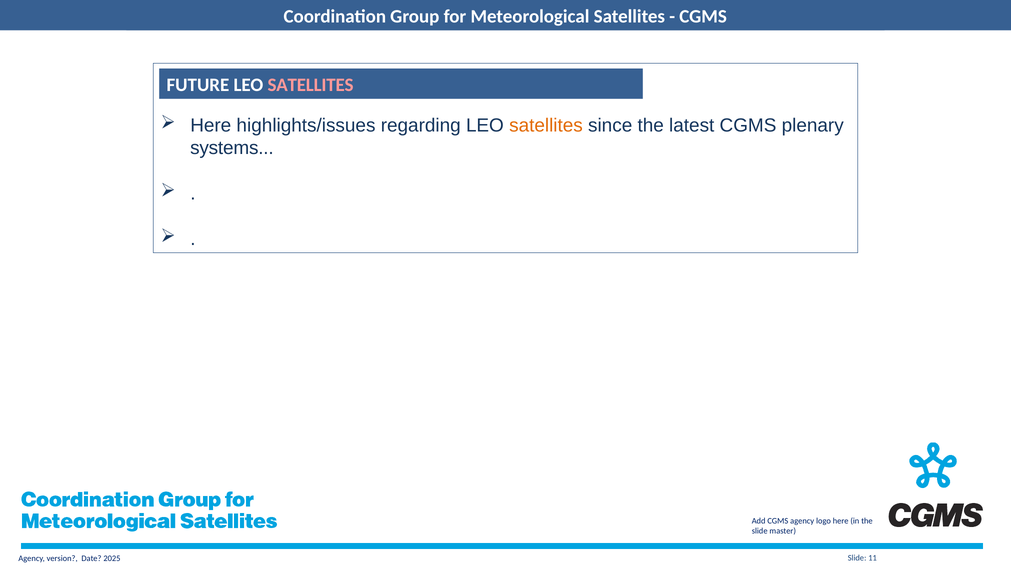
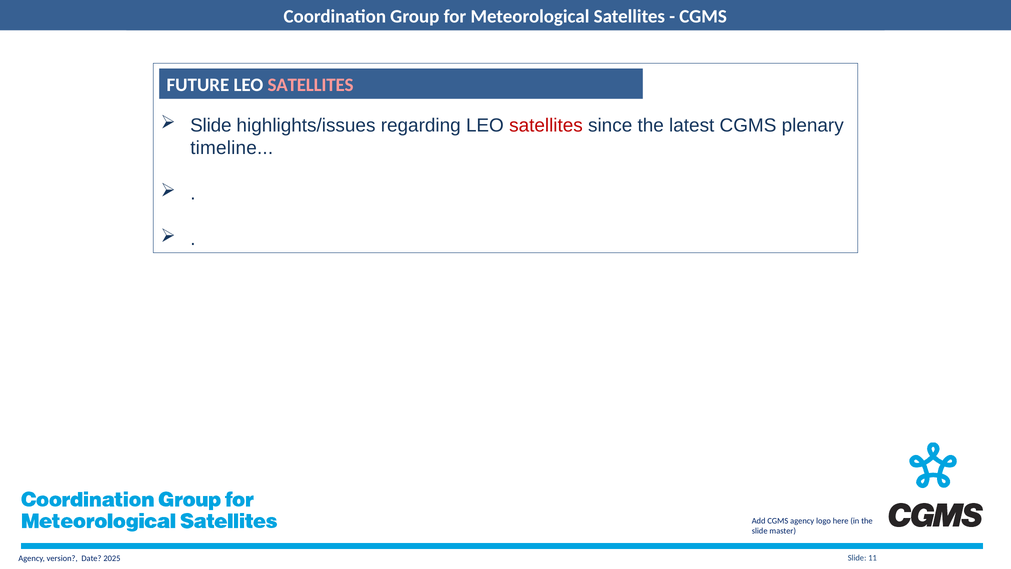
Here: Here -> Slide (211, 125)
satellites colour: orange -> red (546, 125)
systems: systems -> timeline (232, 148)
